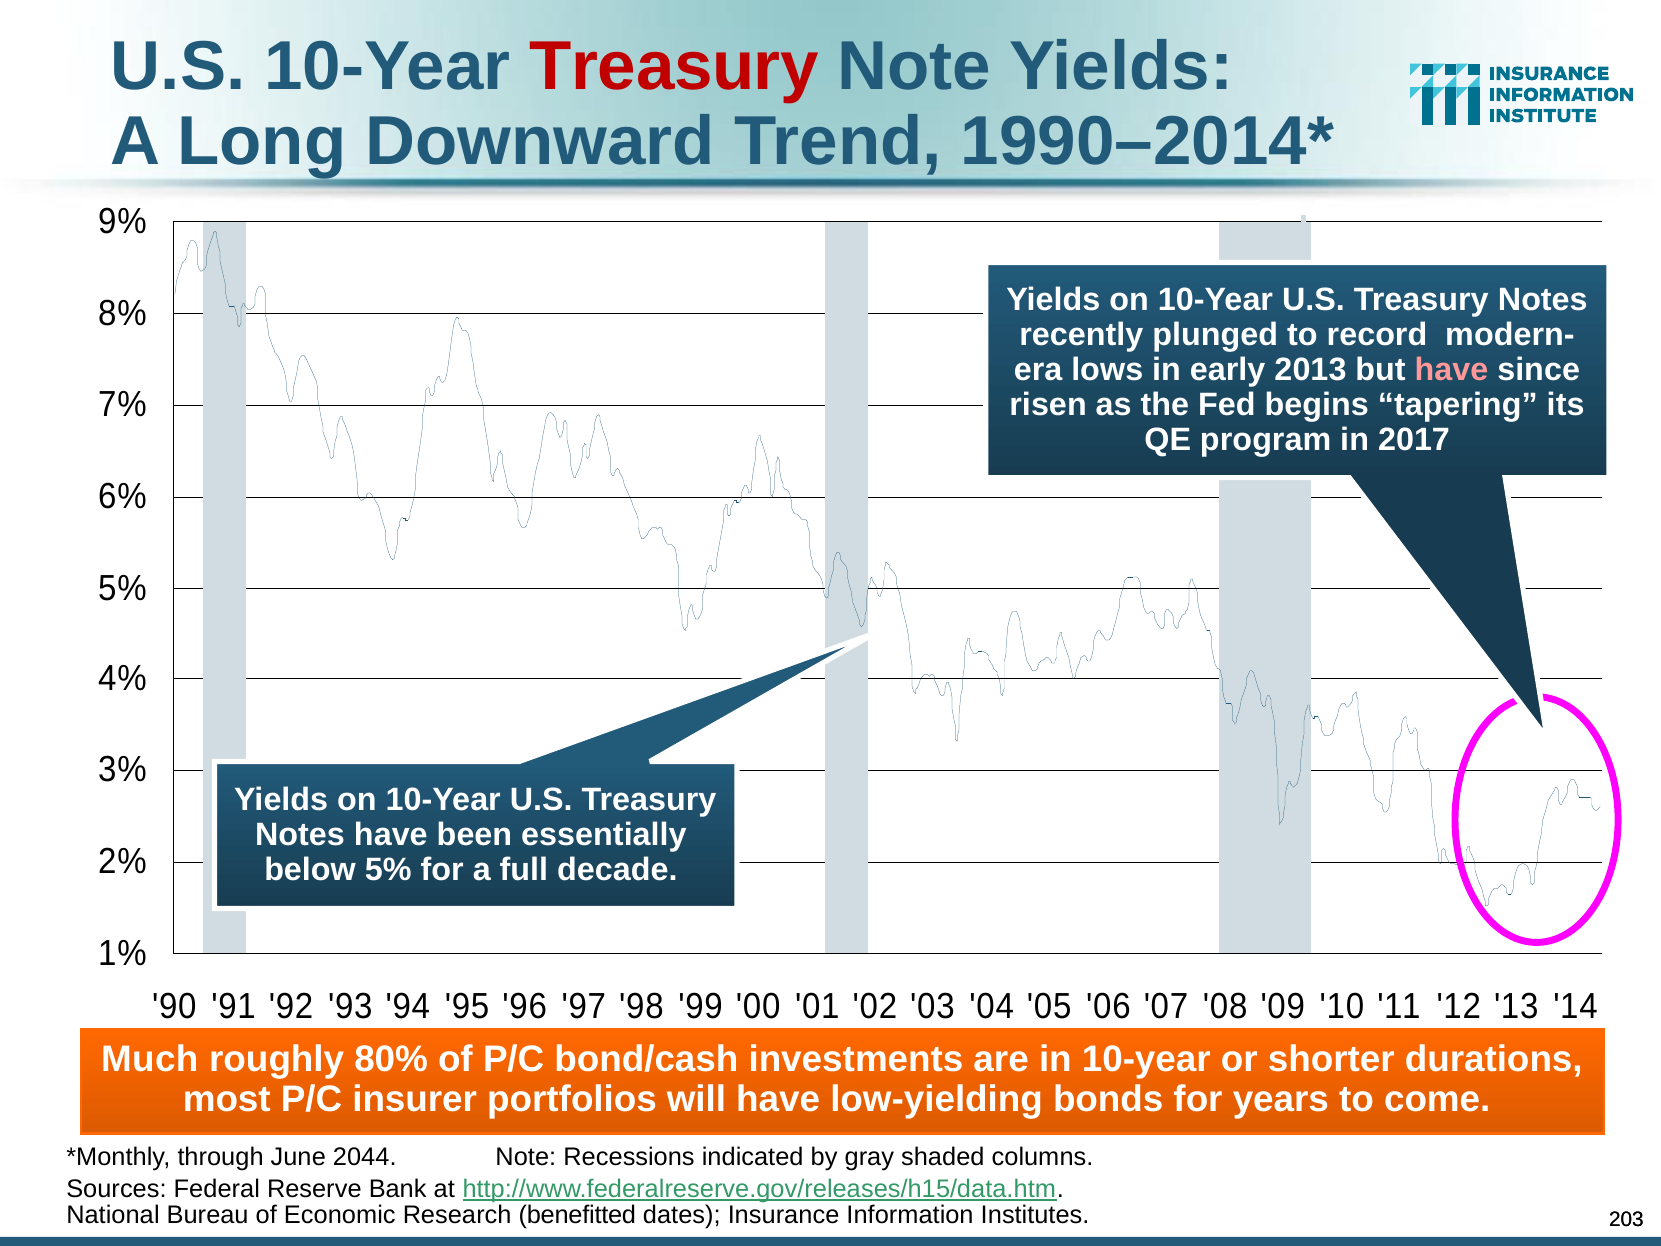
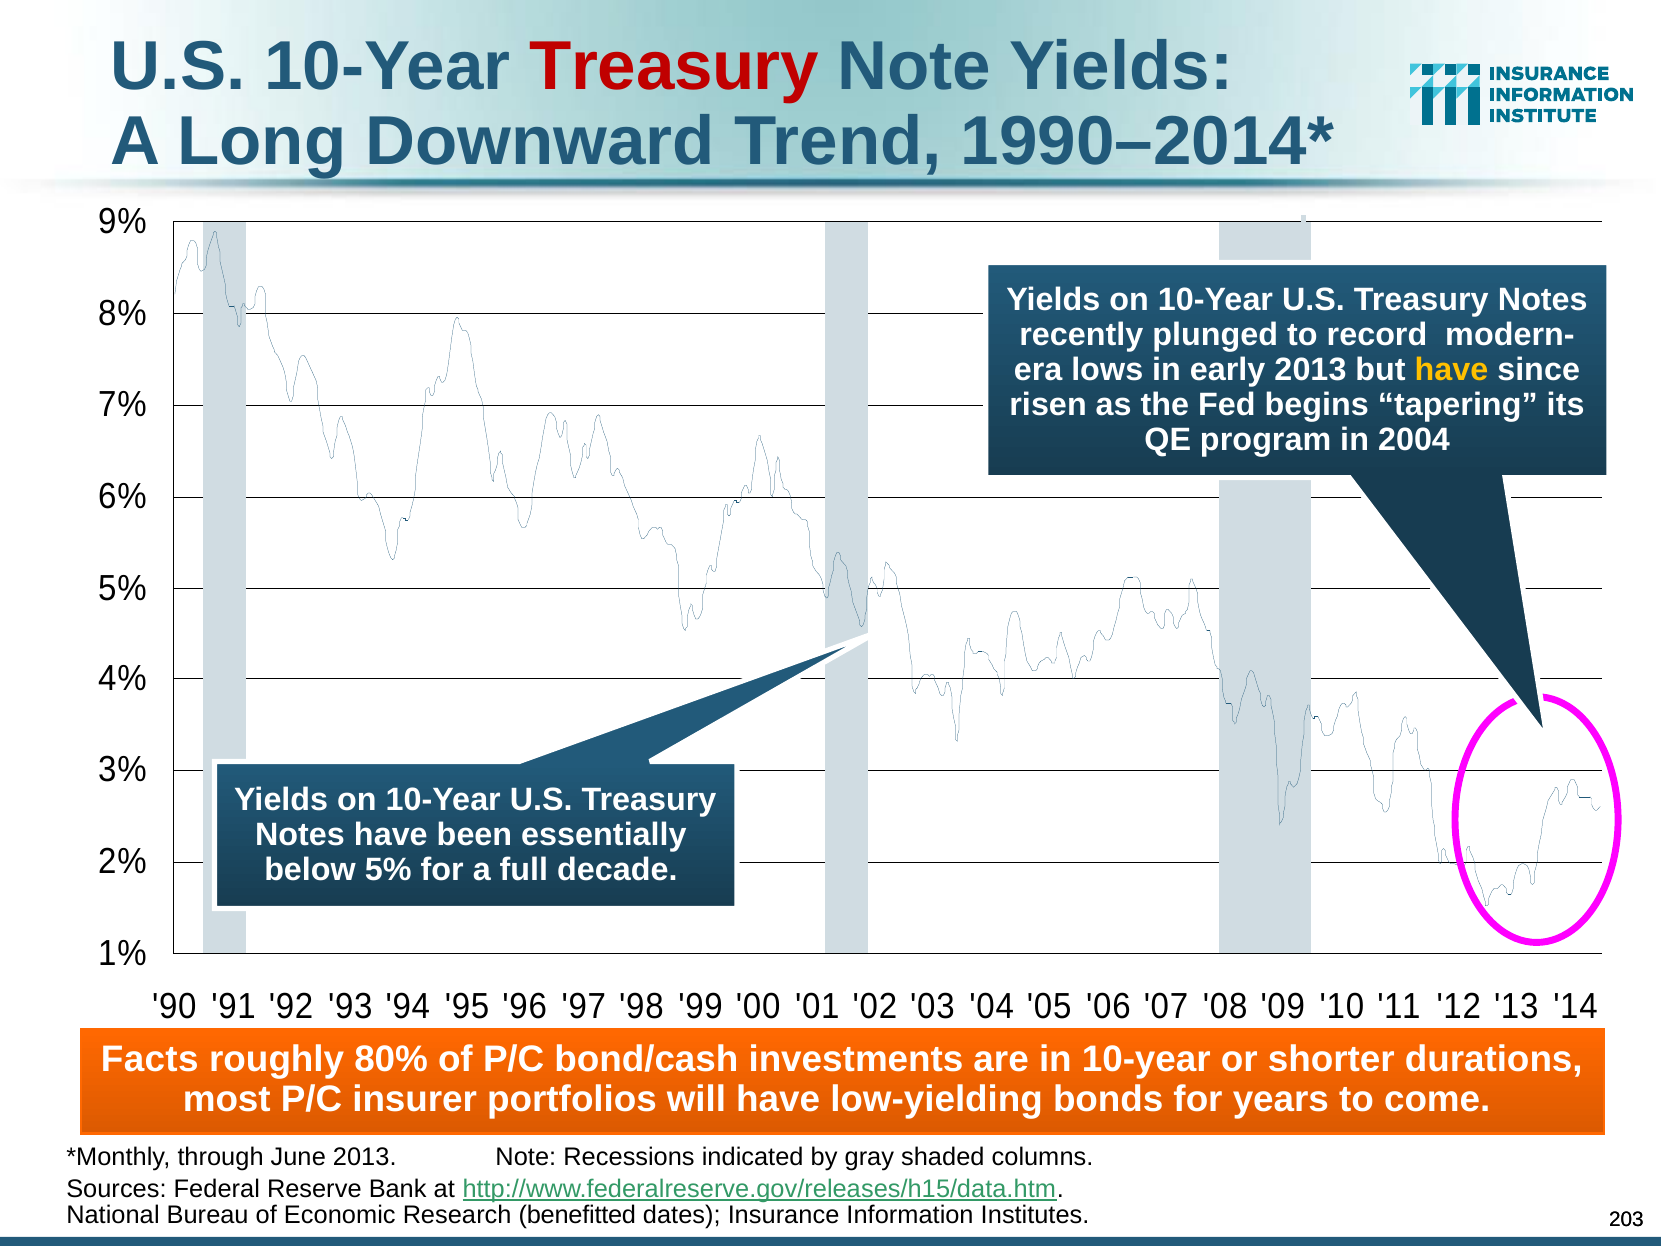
have colour: pink -> yellow (1451, 370)
2017: 2017 -> 2004 (1414, 440)
Much: Much -> Facts (150, 1059)
June 2044: 2044 -> 2013 (365, 1156)
